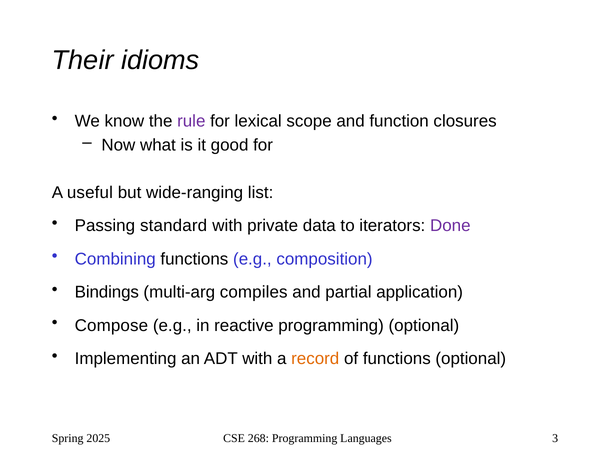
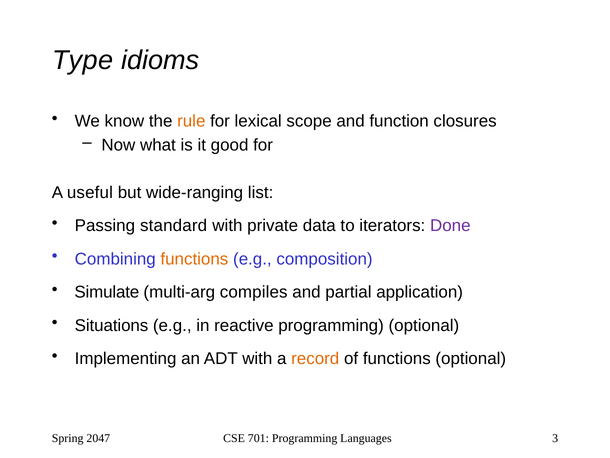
Their: Their -> Type (83, 60)
rule colour: purple -> orange (191, 121)
functions colour: black -> orange (194, 259)
Bindings: Bindings -> Simulate (107, 292)
Compose: Compose -> Situations (112, 325)
2025: 2025 -> 2047 (98, 438)
268: 268 -> 701 (258, 438)
